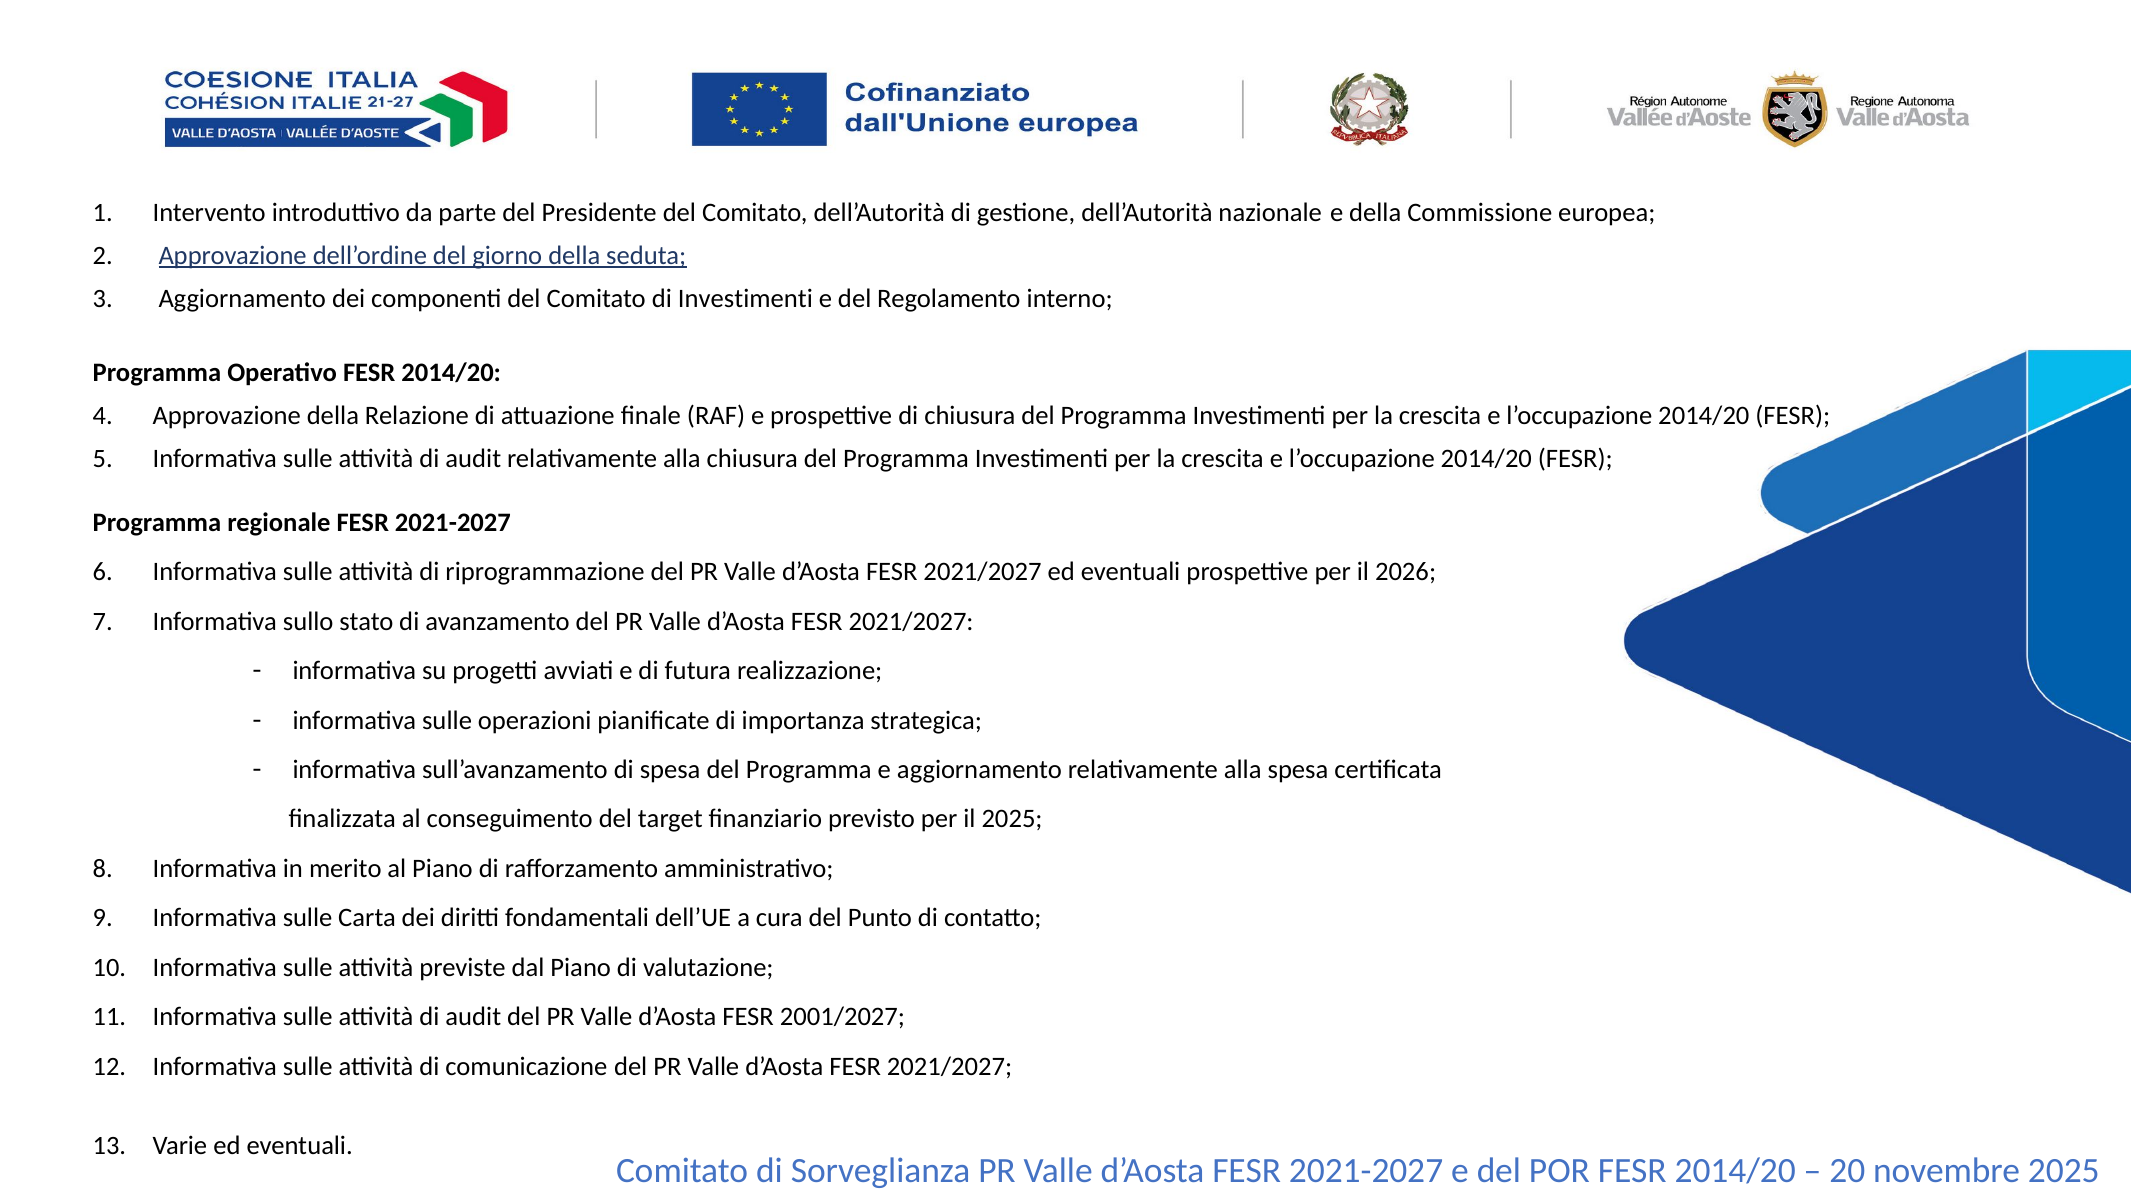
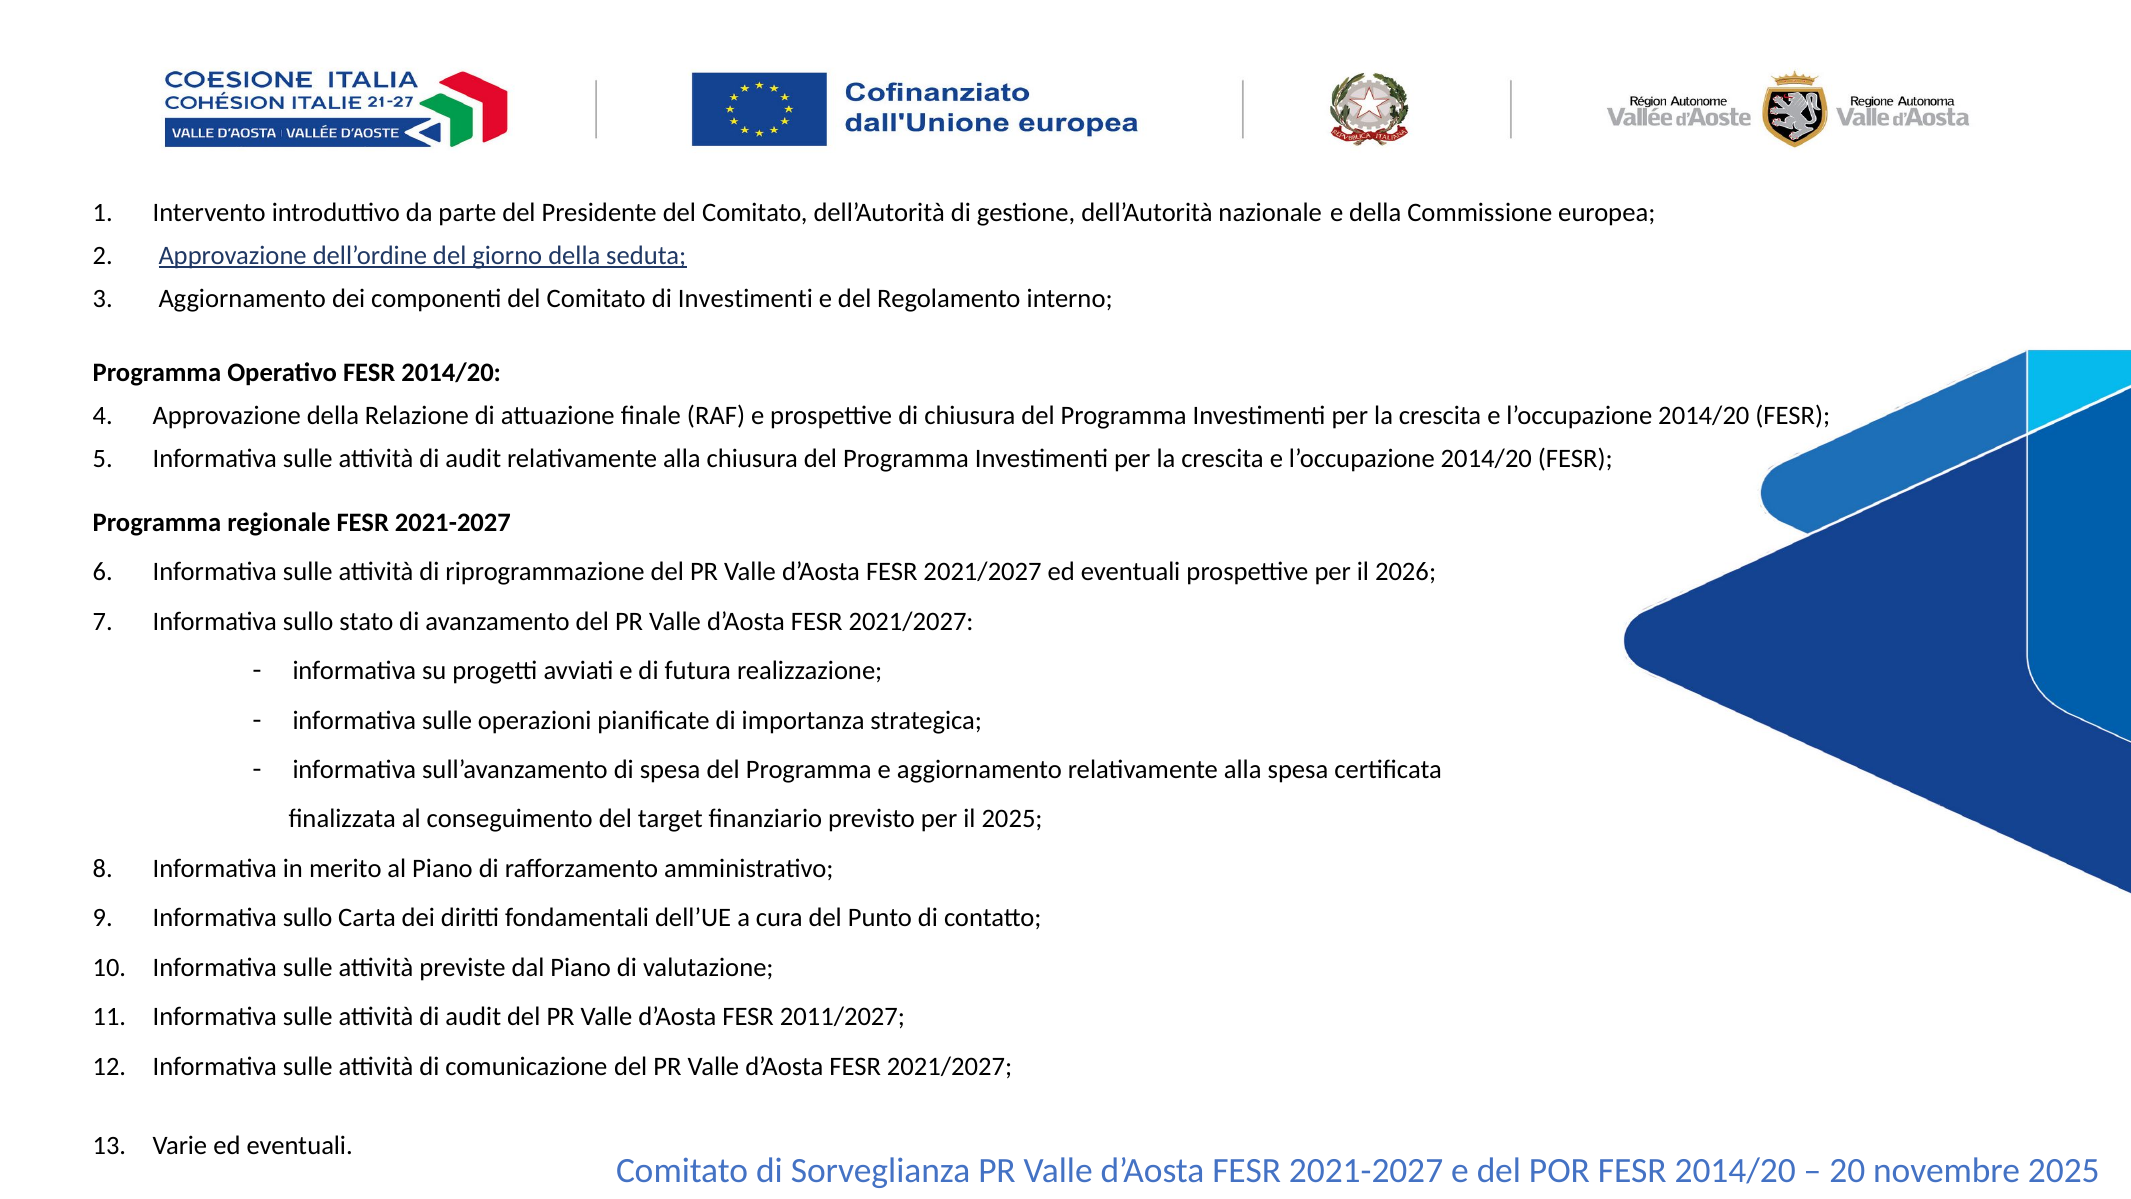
sulle: sulle -> sullo (308, 918)
2001/2027: 2001/2027 -> 2011/2027 (842, 1017)
